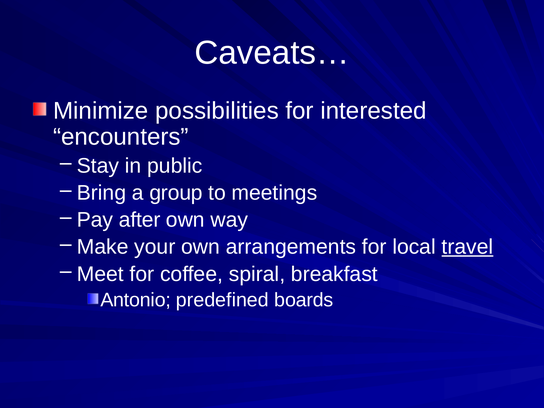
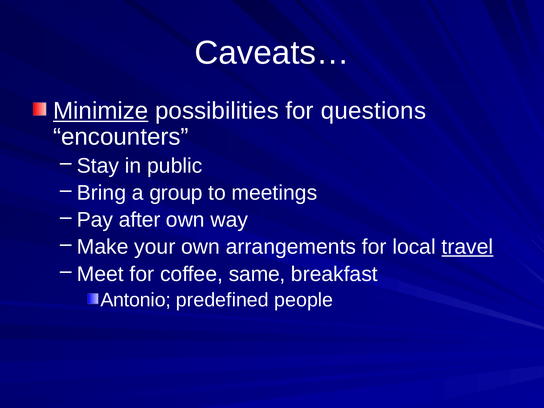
Minimize underline: none -> present (101, 111)
interested: interested -> questions (373, 111)
spiral: spiral -> same (257, 274)
boards: boards -> people (304, 300)
